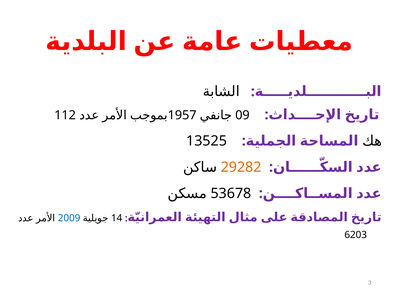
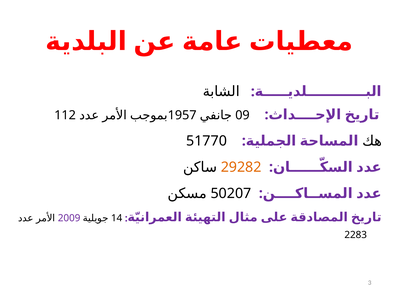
13525: 13525 -> 51770 (207, 141)
53678: 53678 -> 50207 (231, 193)
2009 colour: blue -> purple (69, 218)
6203: 6203 -> 2283 (356, 235)
